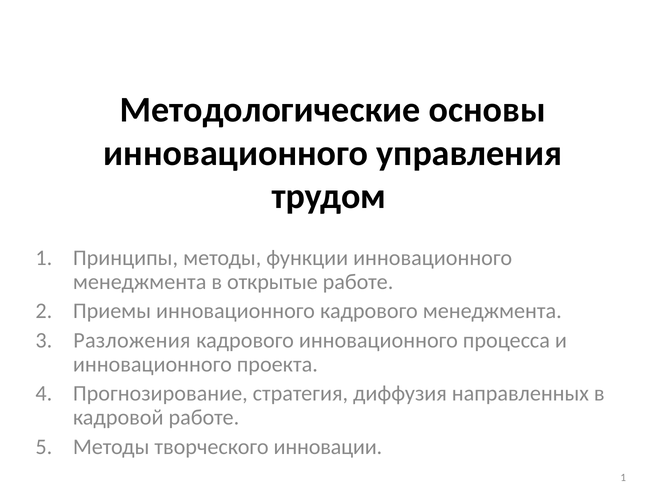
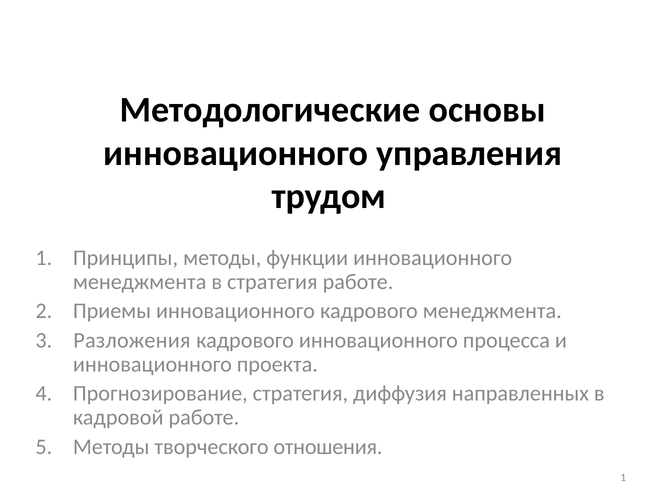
в открытые: открытые -> стратегия (272, 281)
инновации: инновации -> отношения (328, 447)
